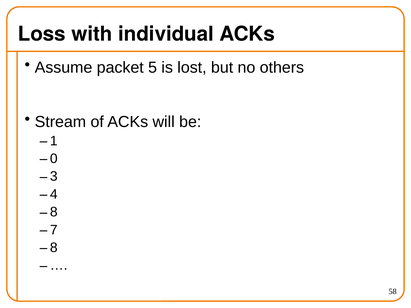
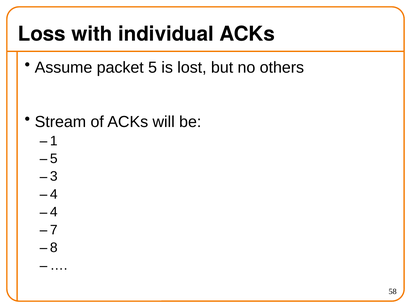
0: 0 -> 5 (54, 159)
8: 8 -> 4 (54, 212)
